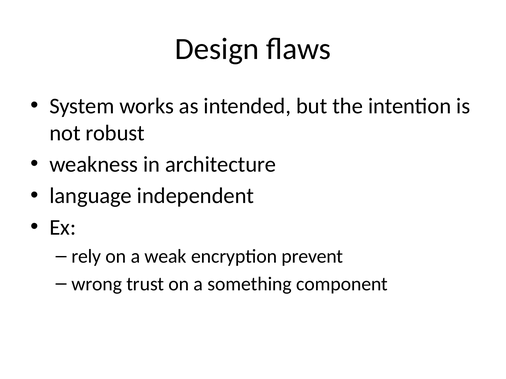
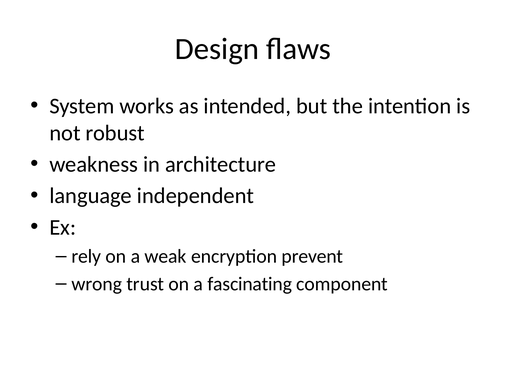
something: something -> fascinating (250, 284)
